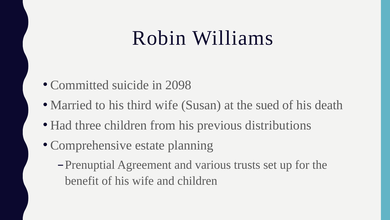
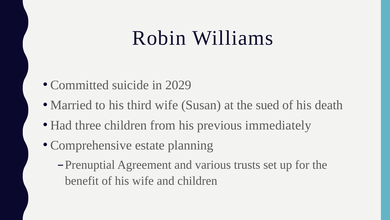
2098: 2098 -> 2029 (178, 85)
distributions: distributions -> immediately (278, 125)
